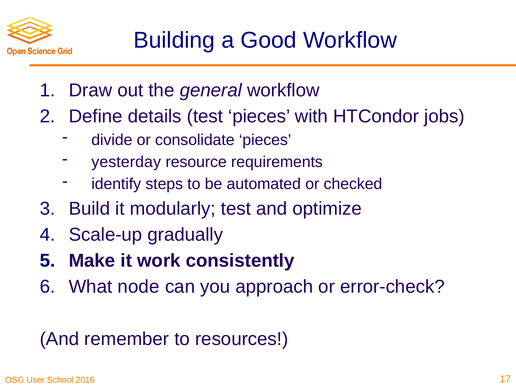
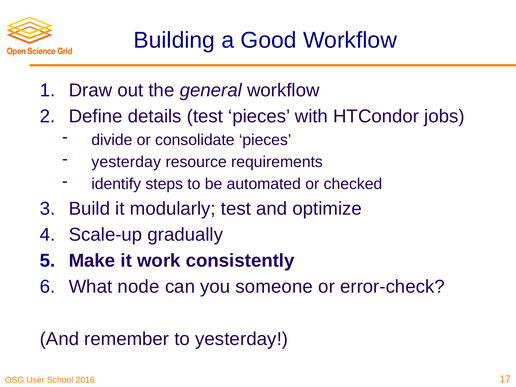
approach: approach -> someone (274, 287)
to resources: resources -> yesterday (242, 339)
